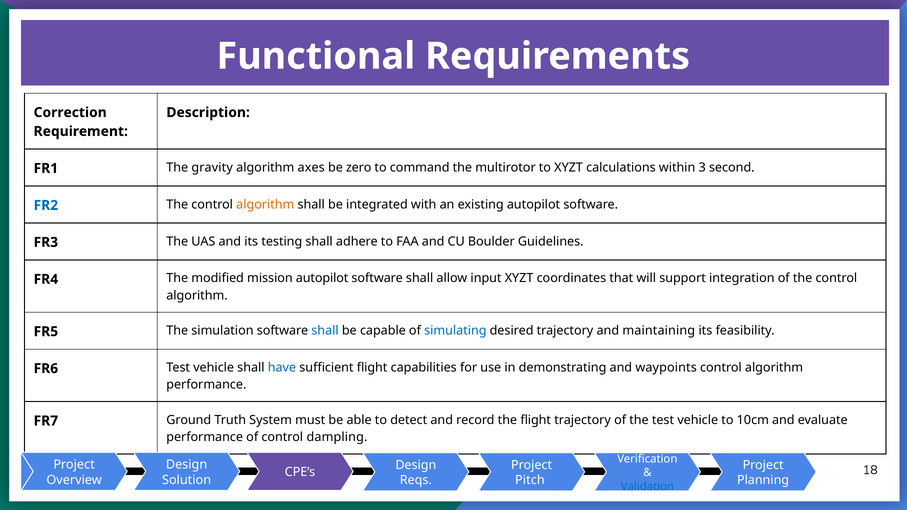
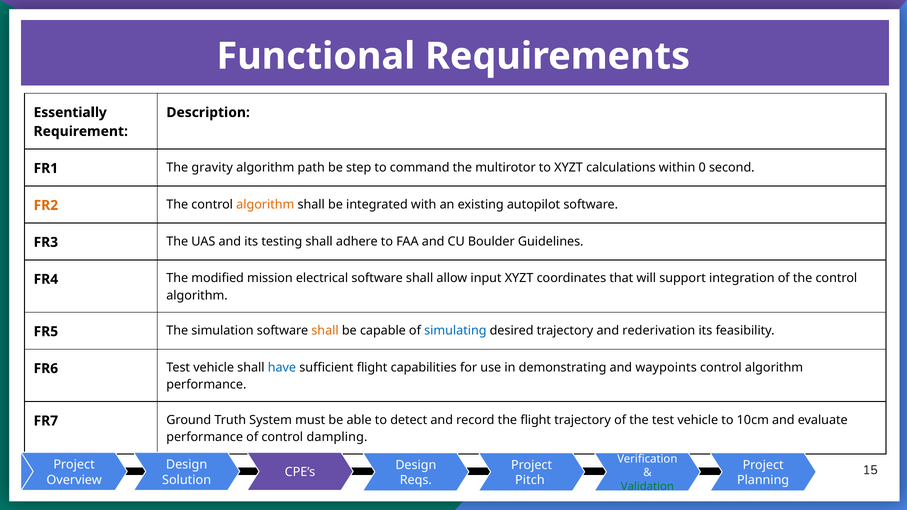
Correction: Correction -> Essentially (70, 113)
axes: axes -> path (311, 167)
zero: zero -> step (359, 167)
3: 3 -> 0 (702, 167)
FR2 colour: blue -> orange (46, 205)
mission autopilot: autopilot -> electrical (322, 278)
shall colour: blue -> orange (325, 331)
maintaining: maintaining -> rederivation (659, 331)
18: 18 -> 15 (870, 470)
Validation colour: blue -> green (647, 486)
